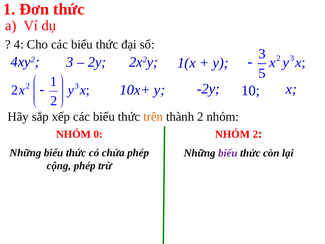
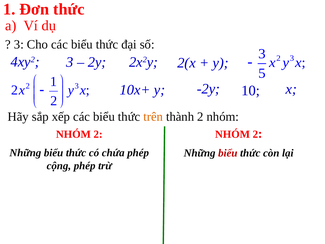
4: 4 -> 3 (19, 44)
1(x: 1(x -> 2(x (186, 63)
0: 0 -> 2 (98, 134)
biểu colour: purple -> red (228, 153)
